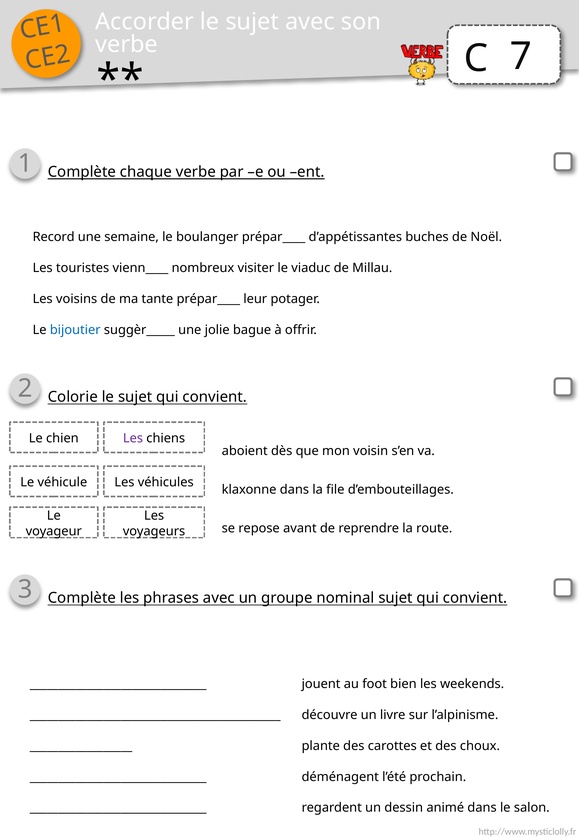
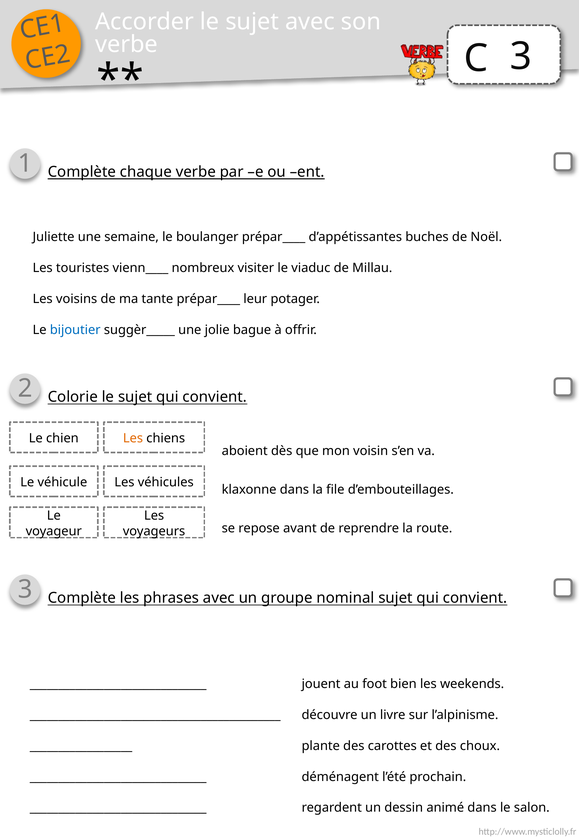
verbe 7: 7 -> 3 (521, 56)
Record: Record -> Juliette (54, 237)
Les colour: purple -> orange (133, 438)
